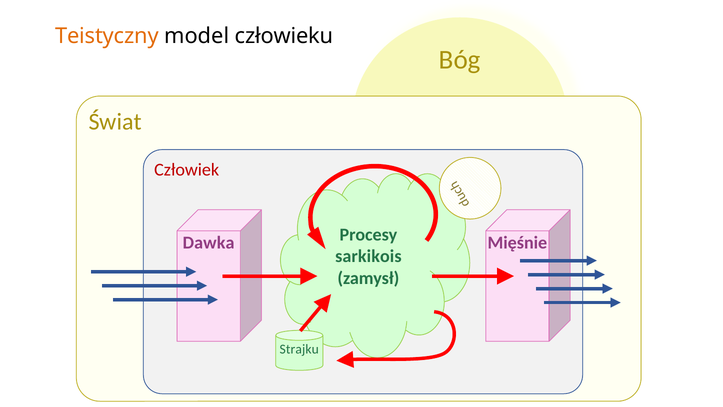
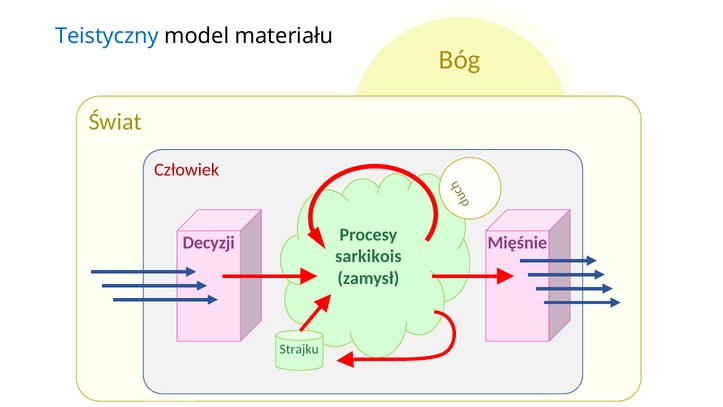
Teistyczny colour: orange -> blue (107, 36)
człowieku: człowieku -> materiału (284, 36)
Dawka: Dawka -> Decyzji (209, 243)
